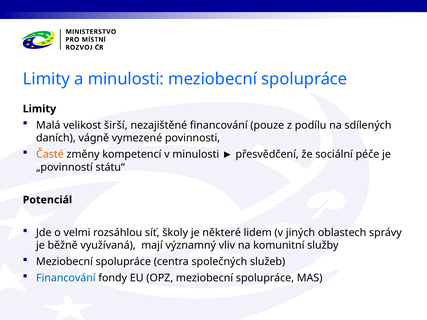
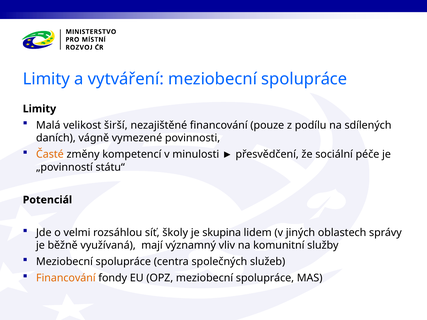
a minulosti: minulosti -> vytváření (126, 79)
některé: některé -> skupina (222, 233)
Financování colour: blue -> orange (66, 278)
